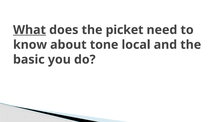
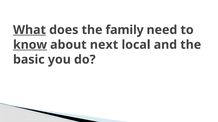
picket: picket -> family (125, 30)
know underline: none -> present (30, 45)
tone: tone -> next (104, 45)
